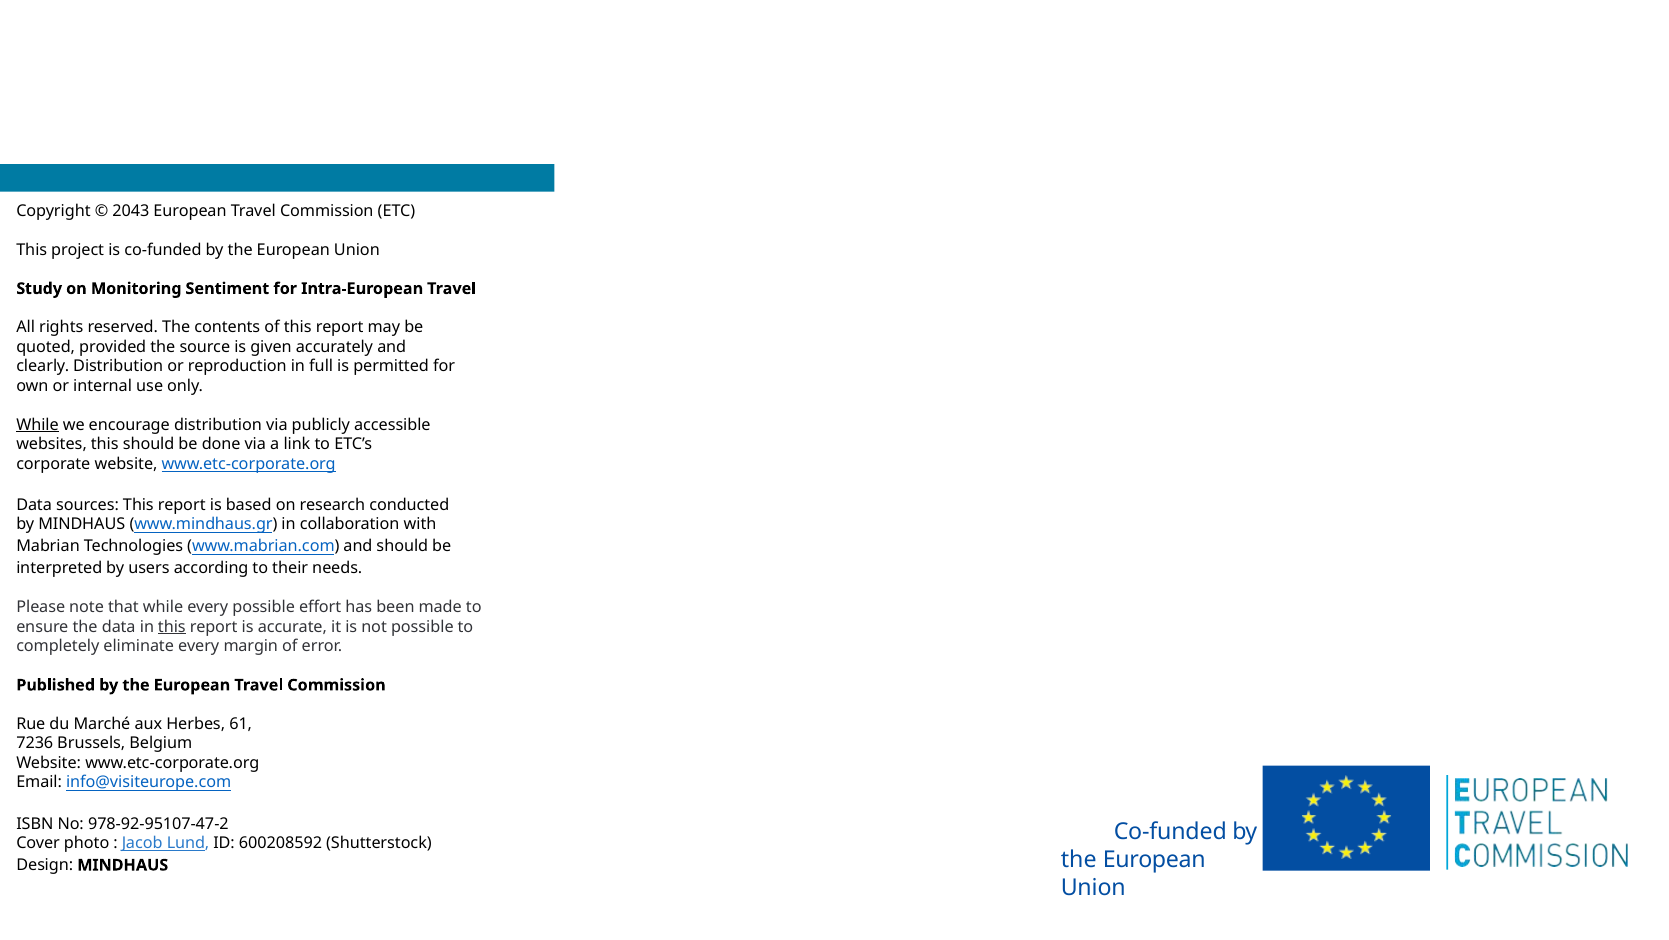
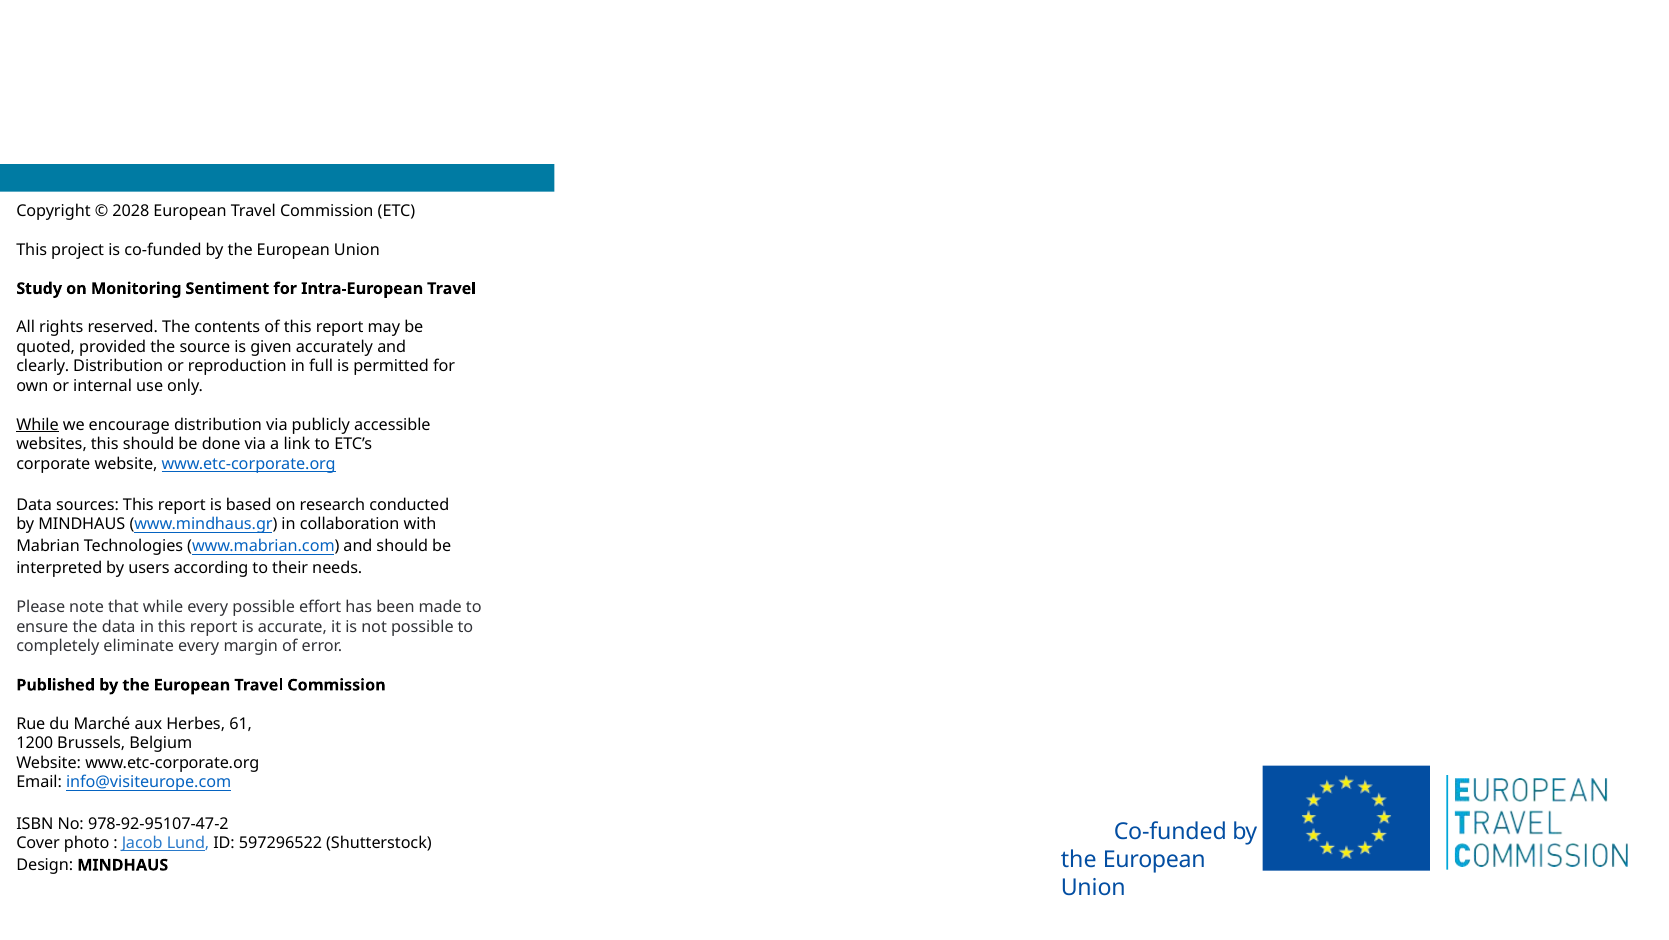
2043: 2043 -> 2028 (131, 211)
this underline: present -> none (172, 627)
7236: 7236 -> 1200 (35, 743)
600208592: 600208592 -> 597296522 (281, 843)
